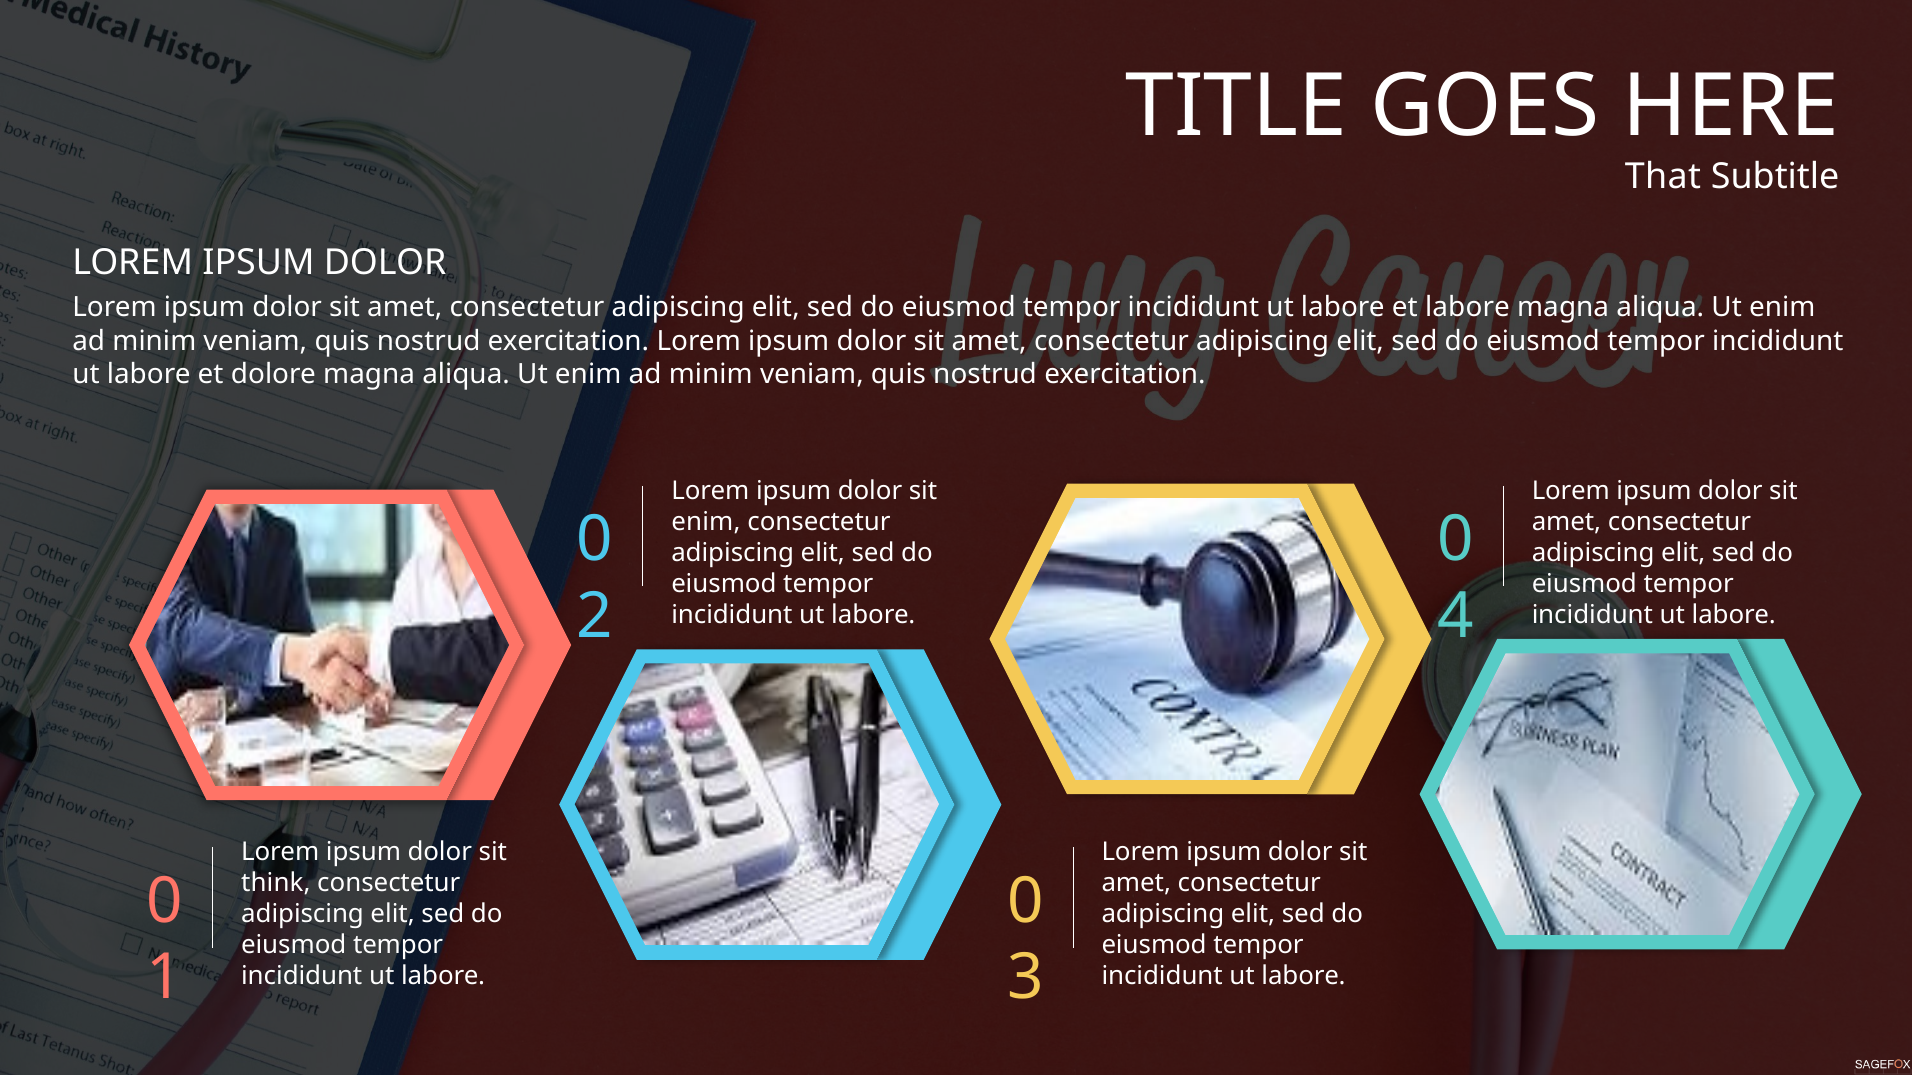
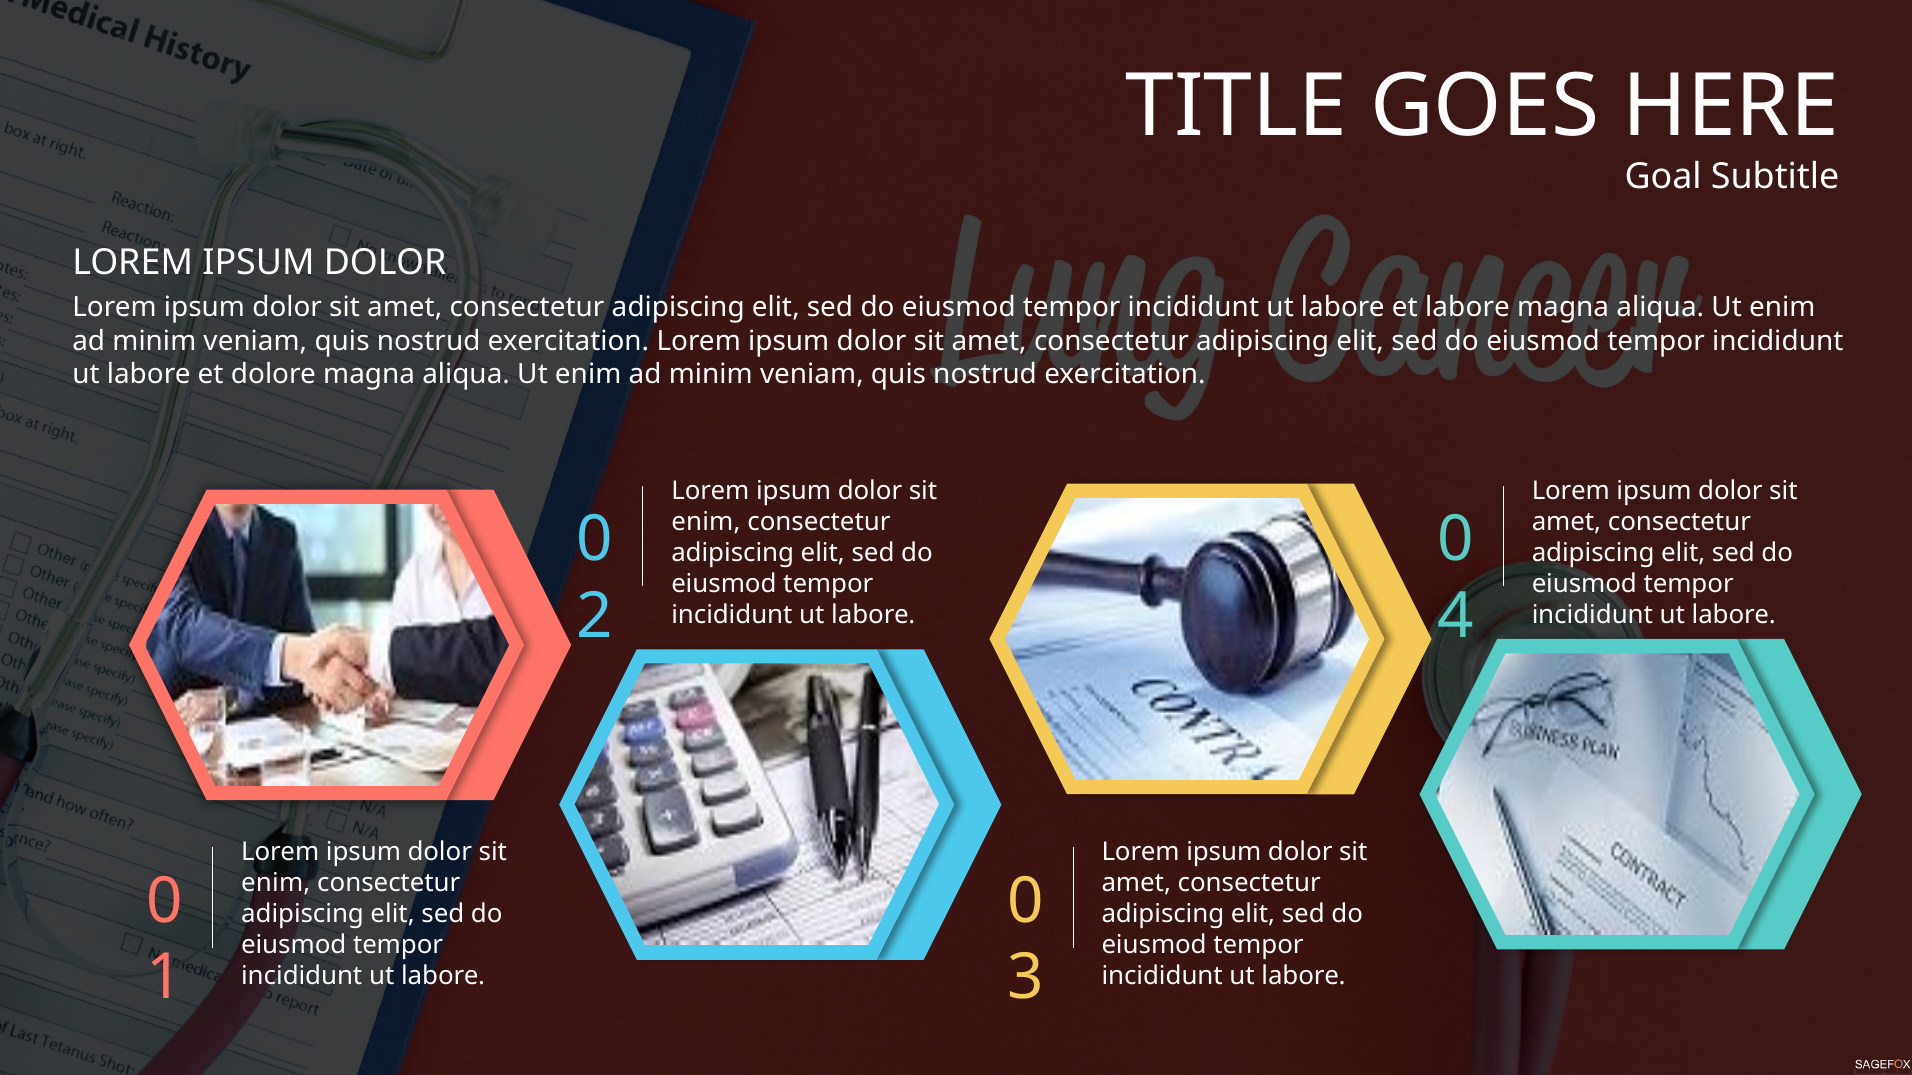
That: That -> Goal (1663, 177)
think: think -> enim (276, 884)
